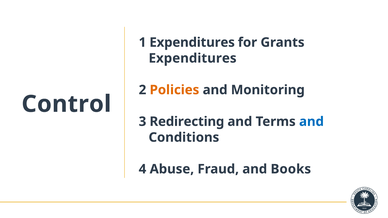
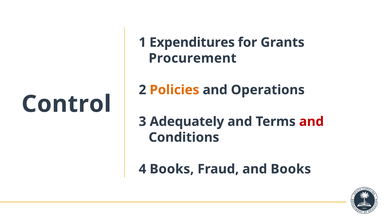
Expenditures: Expenditures -> Procurement (193, 58)
Monitoring: Monitoring -> Operations (268, 90)
Redirecting: Redirecting -> Adequately (187, 122)
and colour: blue -> red (311, 122)
4 Abuse: Abuse -> Books (172, 169)
